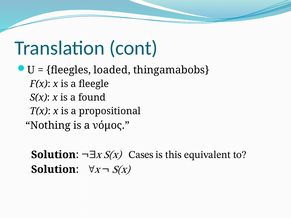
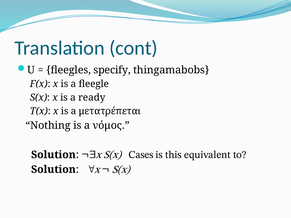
loaded: loaded -> specify (112, 70)
found: found -> ready (92, 98)
propositional: propositional -> μετατρέπεται (110, 111)
